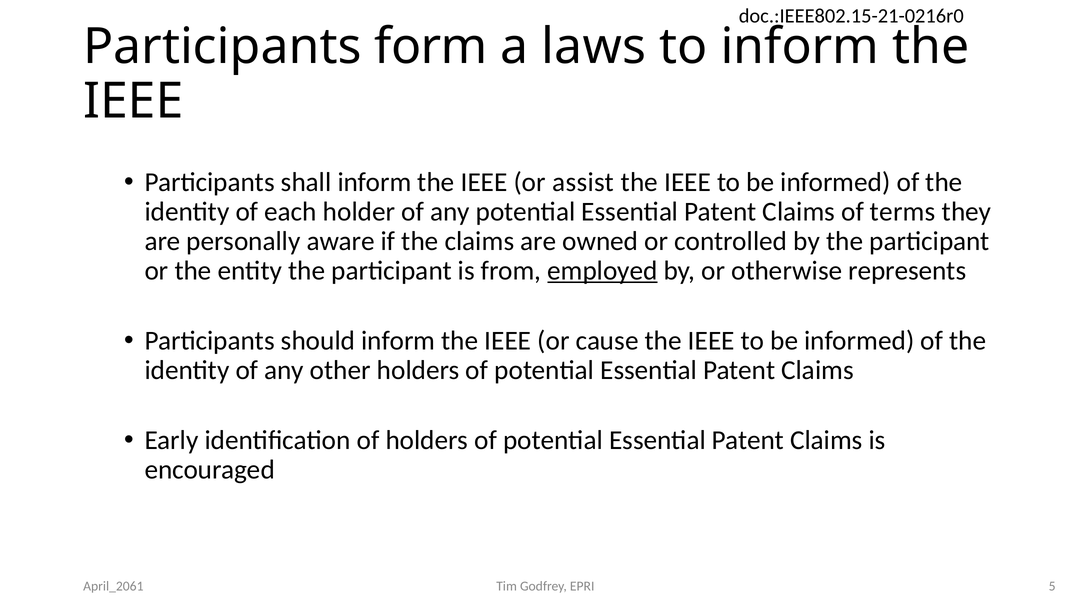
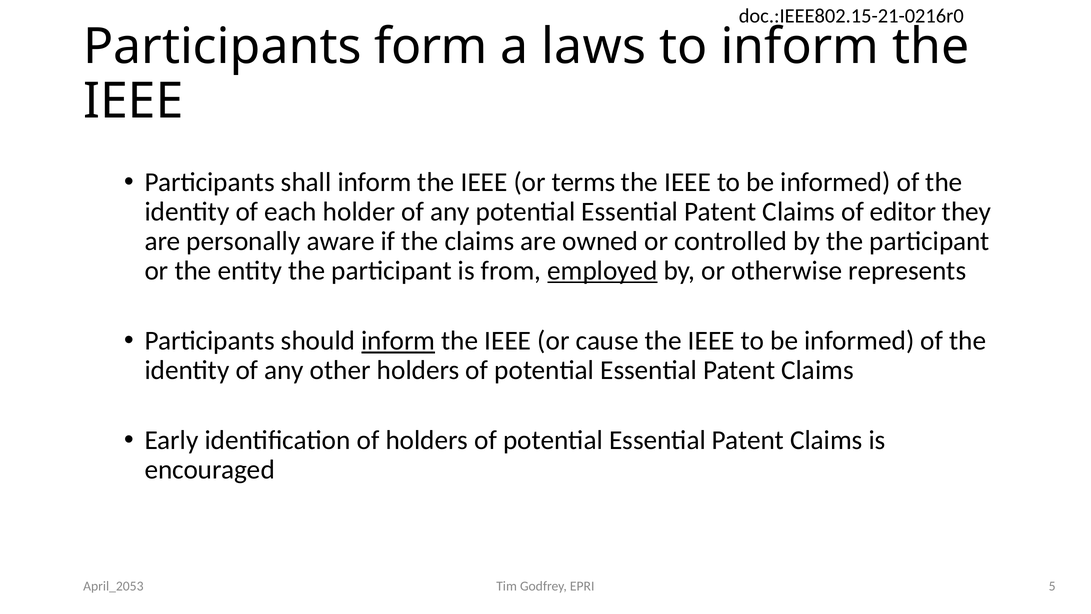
assist: assist -> terms (583, 182)
terms: terms -> editor (903, 211)
inform underline: none -> present (398, 341)
April_2061: April_2061 -> April_2053 (113, 586)
